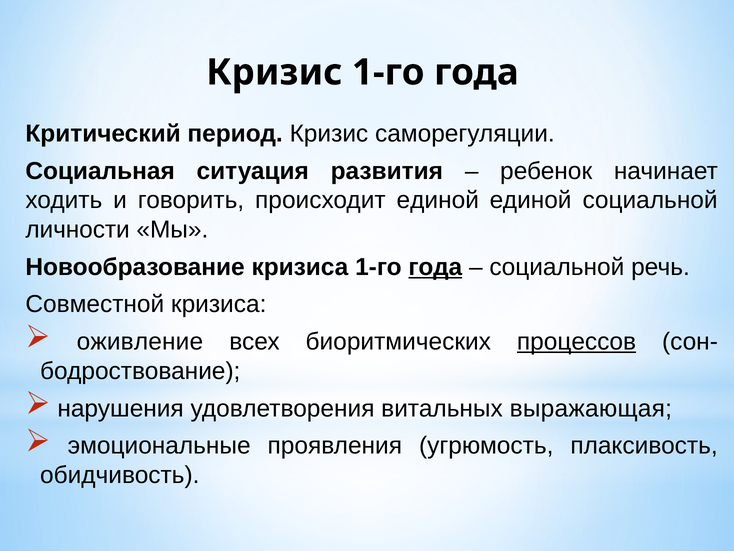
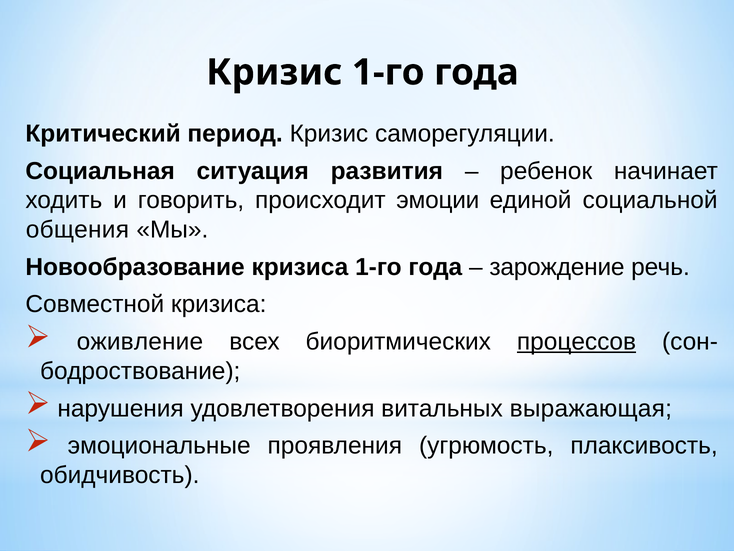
происходит единой: единой -> эмоции (438, 200)
личности: личности -> общения (77, 229)
года underline: present -> none (435, 267)
социальной: социальной -> зарождение (557, 267)
